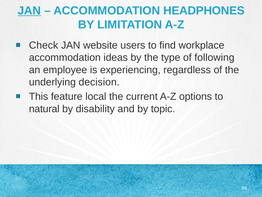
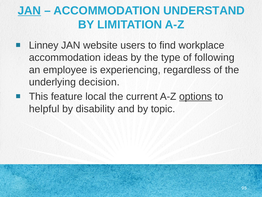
HEADPHONES: HEADPHONES -> UNDERSTAND (204, 11)
Check: Check -> Linney (44, 45)
options underline: none -> present (196, 96)
natural: natural -> helpful (44, 109)
